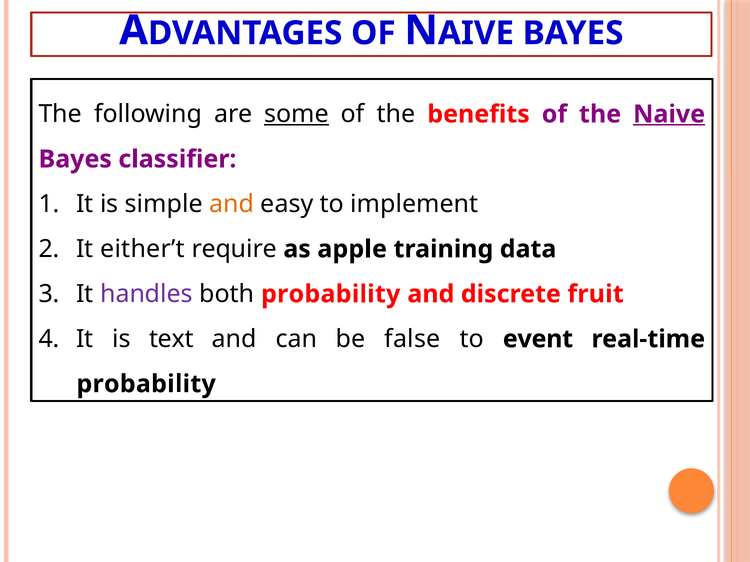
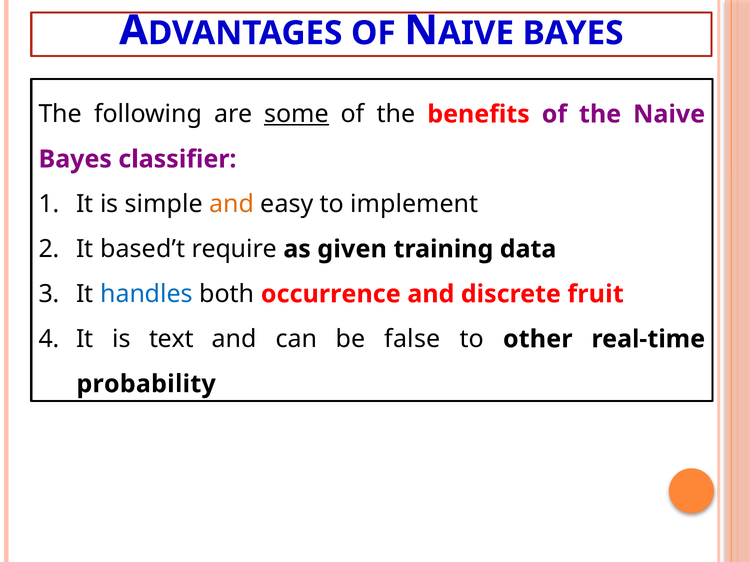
Naive underline: present -> none (669, 114)
either’t: either’t -> based’t (143, 249)
apple: apple -> given (352, 249)
handles colour: purple -> blue (146, 294)
both probability: probability -> occurrence (331, 294)
event: event -> other (538, 339)
